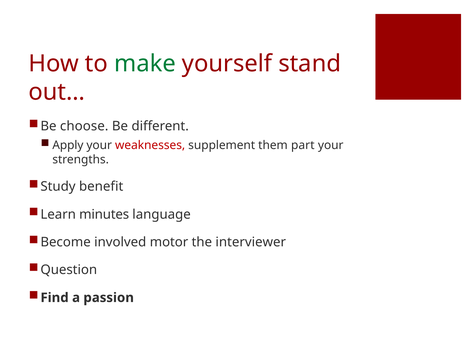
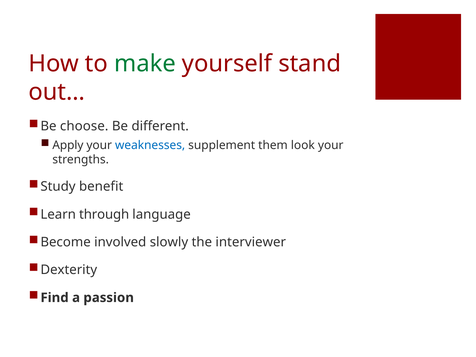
weaknesses colour: red -> blue (150, 145)
part: part -> look (303, 145)
minutes: minutes -> through (104, 214)
motor: motor -> slowly (169, 242)
Question: Question -> Dexterity (69, 270)
